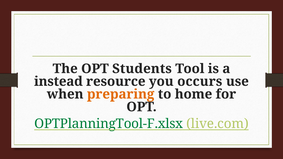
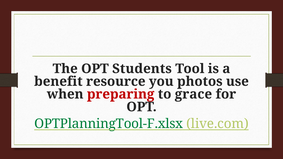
instead: instead -> benefit (58, 82)
occurs: occurs -> photos (200, 82)
preparing colour: orange -> red (121, 94)
home: home -> grace (193, 94)
